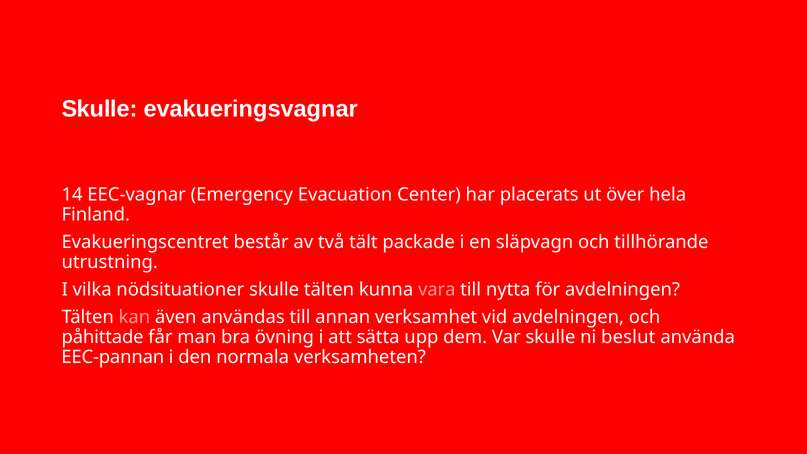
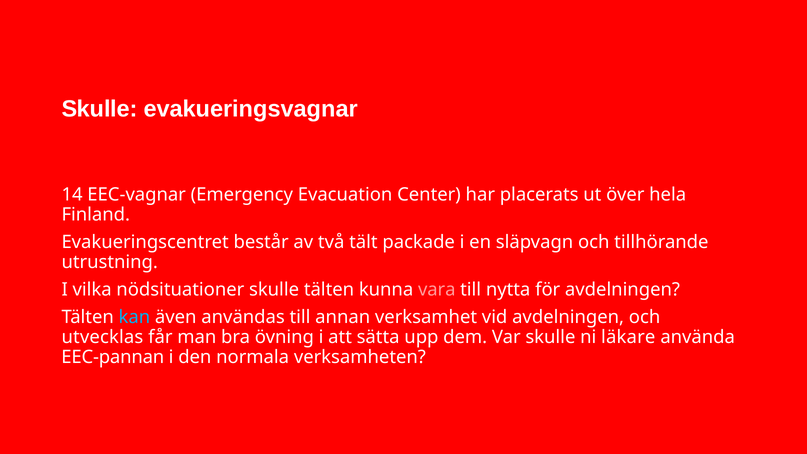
kan colour: pink -> light blue (134, 317)
påhittade: påhittade -> utvecklas (102, 337)
beslut: beslut -> läkare (628, 337)
